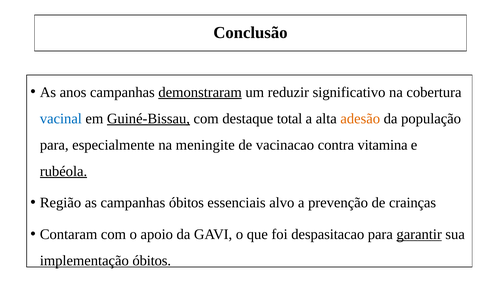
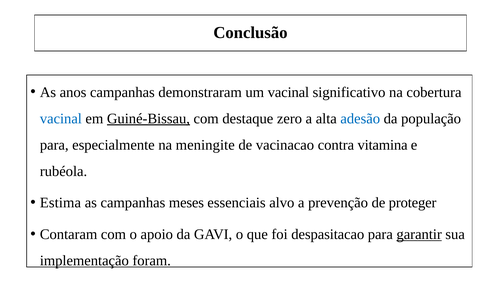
demonstraram underline: present -> none (200, 92)
um reduzir: reduzir -> vacinal (288, 92)
total: total -> zero (289, 118)
adesão colour: orange -> blue (360, 118)
rubéola underline: present -> none (64, 171)
Região: Região -> Estima (60, 203)
campanhas óbitos: óbitos -> meses (186, 203)
crainças: crainças -> proteger (413, 203)
implementação óbitos: óbitos -> foram (152, 260)
